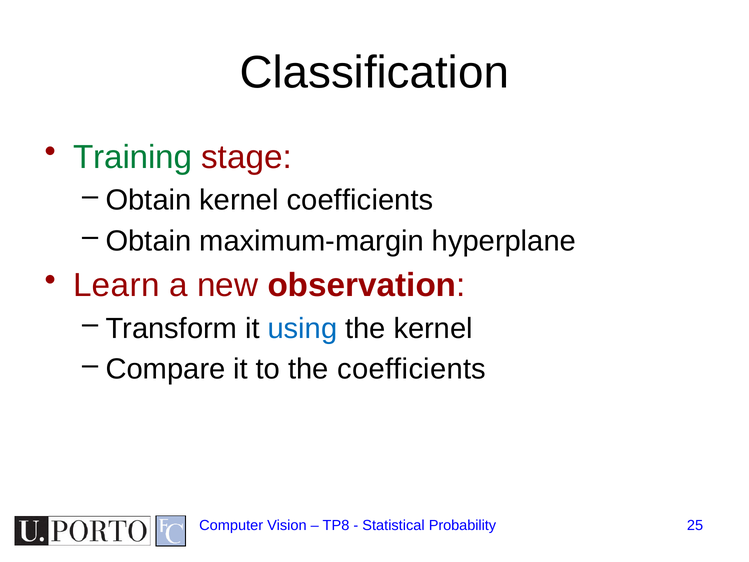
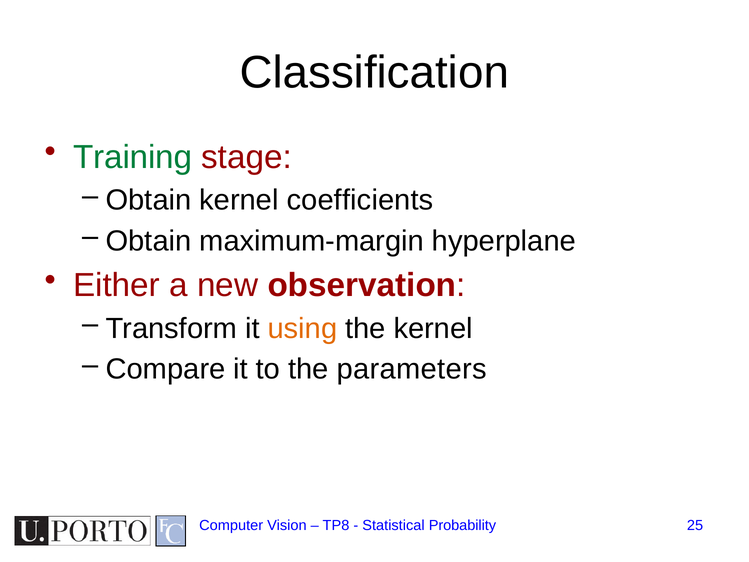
Learn: Learn -> Either (116, 285)
using colour: blue -> orange (302, 328)
the coefficients: coefficients -> parameters (412, 369)
